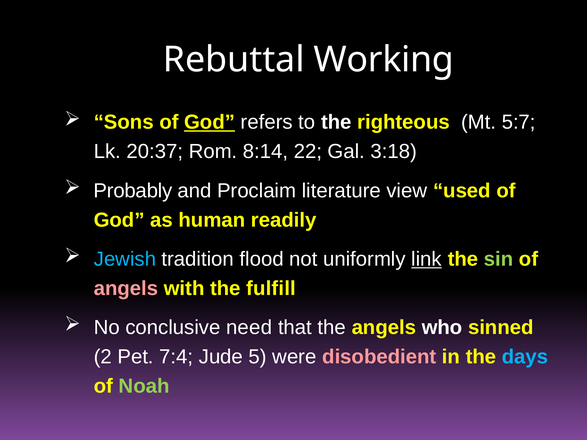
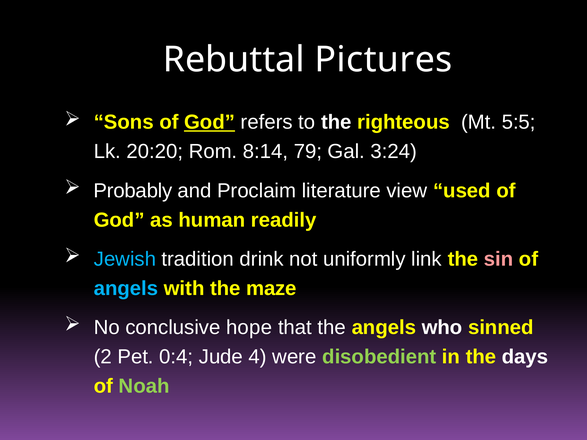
Working: Working -> Pictures (383, 60)
5:7: 5:7 -> 5:5 (519, 122)
20:37: 20:37 -> 20:20 (155, 152)
22: 22 -> 79 (308, 152)
3:18: 3:18 -> 3:24 (394, 152)
flood: flood -> drink (262, 259)
link underline: present -> none (427, 259)
sin colour: light green -> pink (499, 259)
angels colour: pink -> light blue (126, 289)
fulfill: fulfill -> maze (271, 289)
need: need -> hope (249, 328)
7:4: 7:4 -> 0:4 (176, 357)
5: 5 -> 4 (258, 357)
disobedient colour: pink -> light green (379, 357)
days colour: light blue -> white (525, 357)
